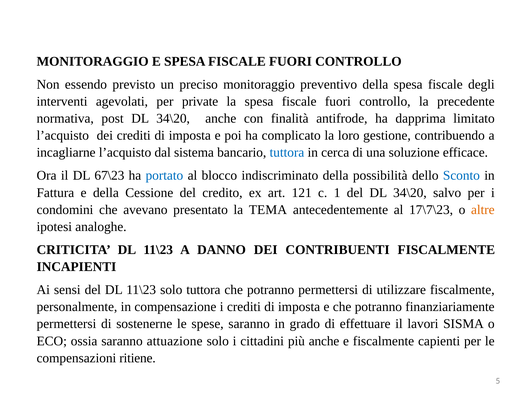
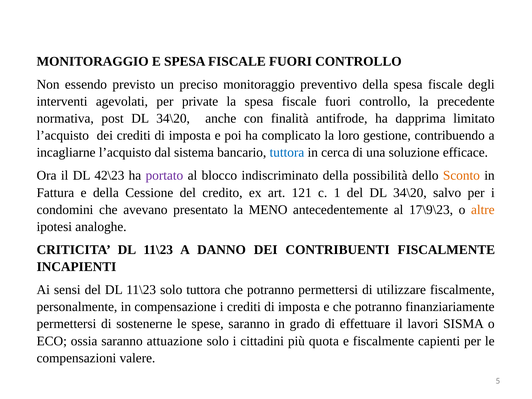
67\23: 67\23 -> 42\23 (109, 176)
portato colour: blue -> purple (164, 176)
Sconto colour: blue -> orange (461, 176)
TEMA: TEMA -> MENO (268, 210)
17\7\23: 17\7\23 -> 17\9\23 (431, 210)
più anche: anche -> quota (324, 341)
ritiene: ritiene -> valere (137, 358)
